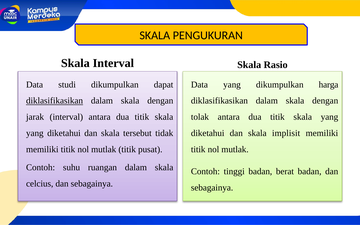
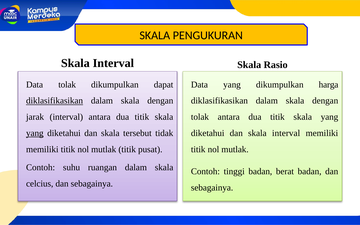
Data studi: studi -> tolak (67, 85)
yang underline: none -> present (35, 133)
dan skala implisit: implisit -> interval (286, 133)
